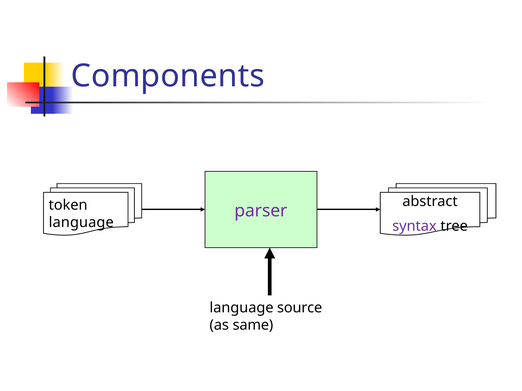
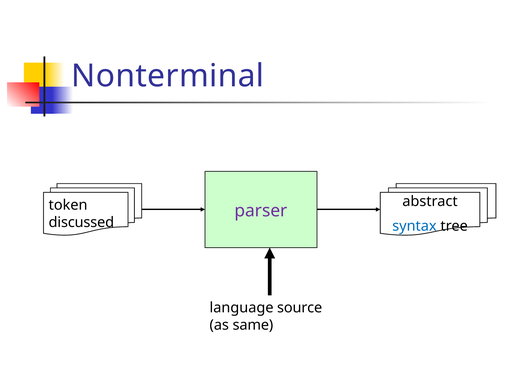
Components: Components -> Nonterminal (168, 76)
language: language -> discussed (81, 223)
syntax colour: purple -> blue (414, 226)
